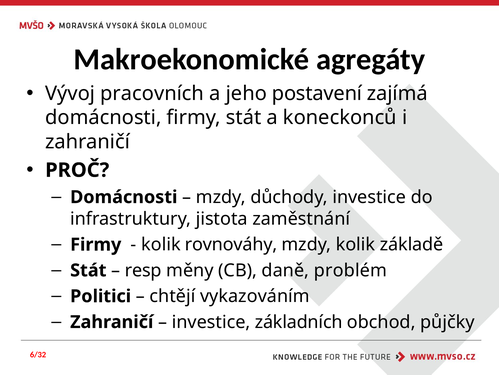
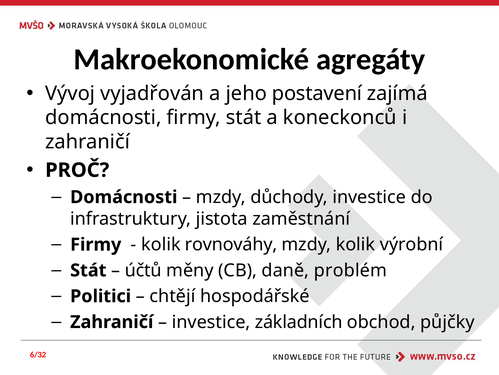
pracovních: pracovních -> vyjadřován (152, 93)
základě: základě -> výrobní (412, 244)
resp: resp -> účtů (143, 270)
vykazováním: vykazováním -> hospodářské (255, 296)
